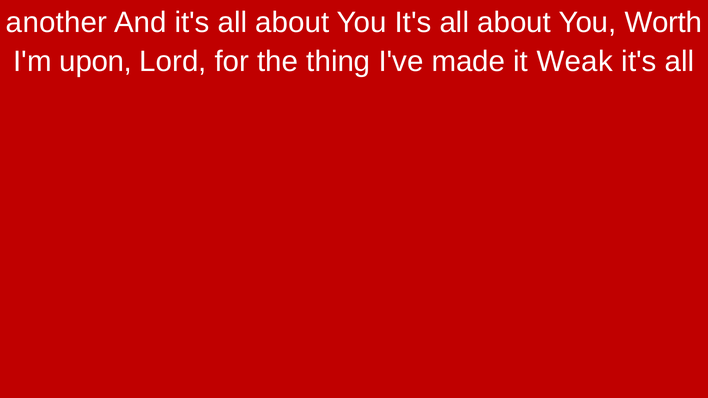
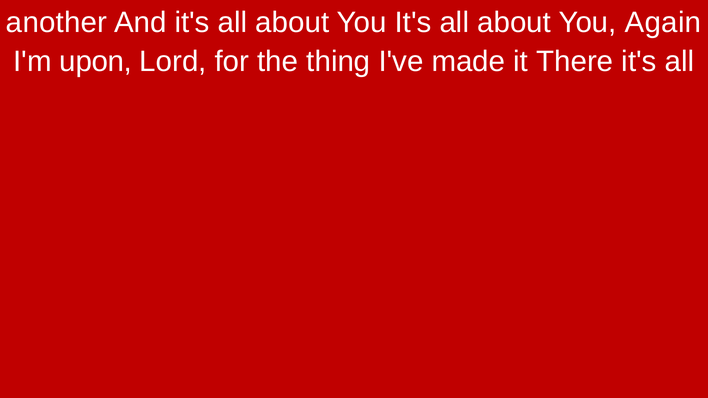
Worth: Worth -> Again (663, 22)
Weak: Weak -> There (575, 62)
